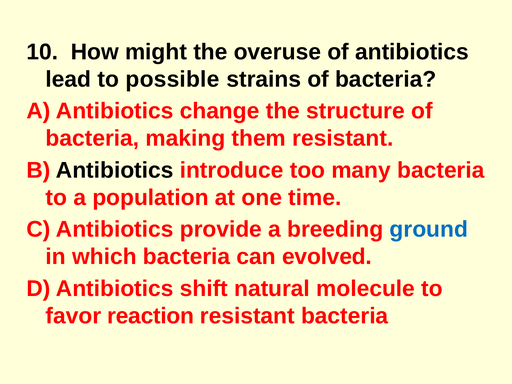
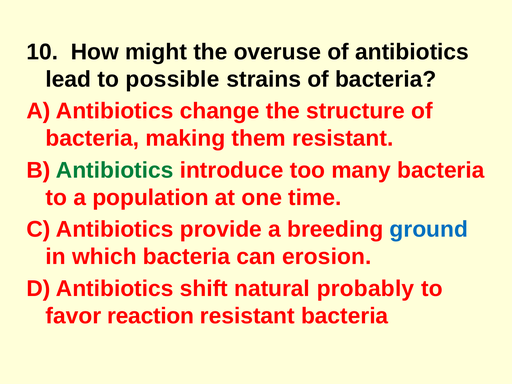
Antibiotics colour: black -> green (115, 170)
evolved: evolved -> erosion (327, 257)
molecule: molecule -> probably (365, 289)
